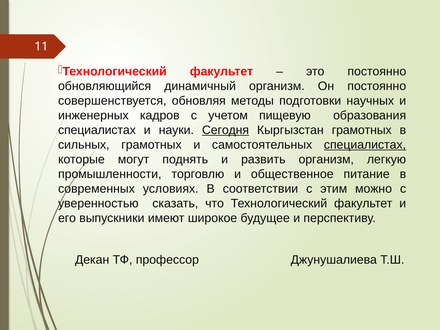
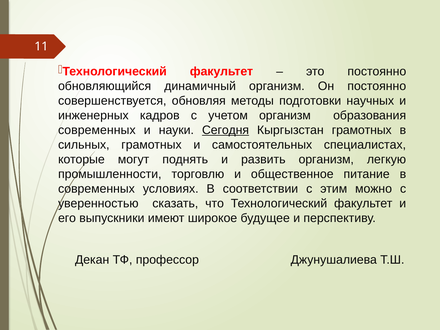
учетом пищевую: пищевую -> организм (285, 115)
специалистах: специалистах -> современных (97, 130)
специалистах underline: present -> none (365, 145)
